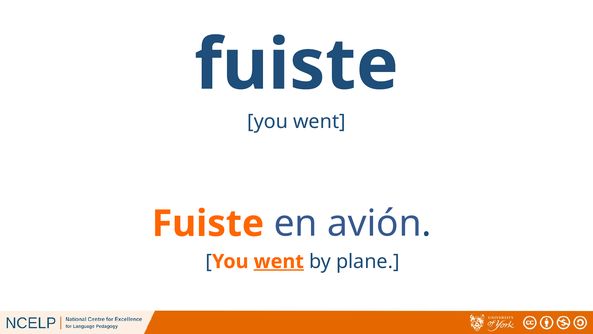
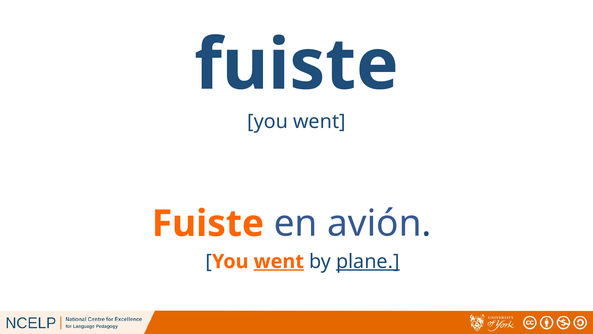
plane underline: none -> present (368, 261)
